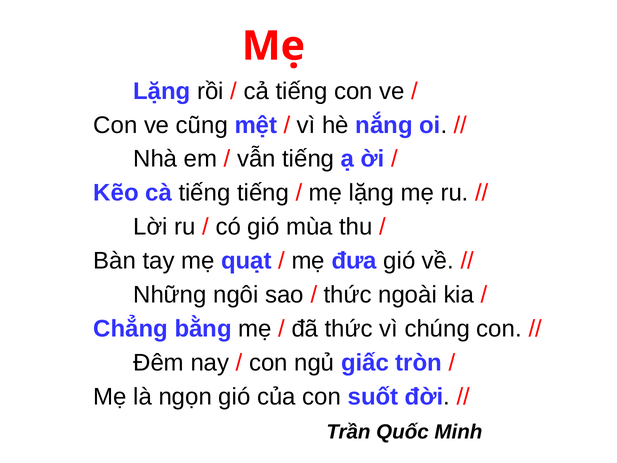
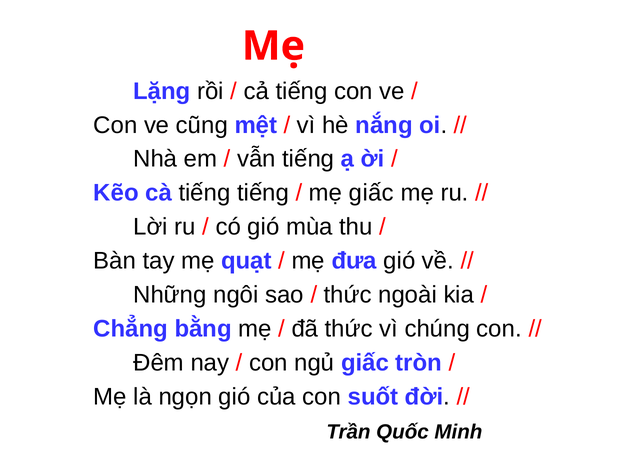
mẹ lặng: lặng -> giấc (371, 193)
